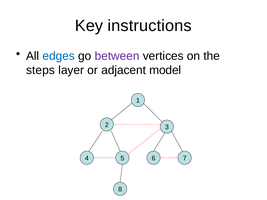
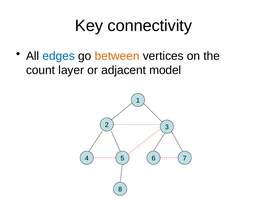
instructions: instructions -> connectivity (150, 26)
between colour: purple -> orange (117, 56)
steps: steps -> count (41, 70)
